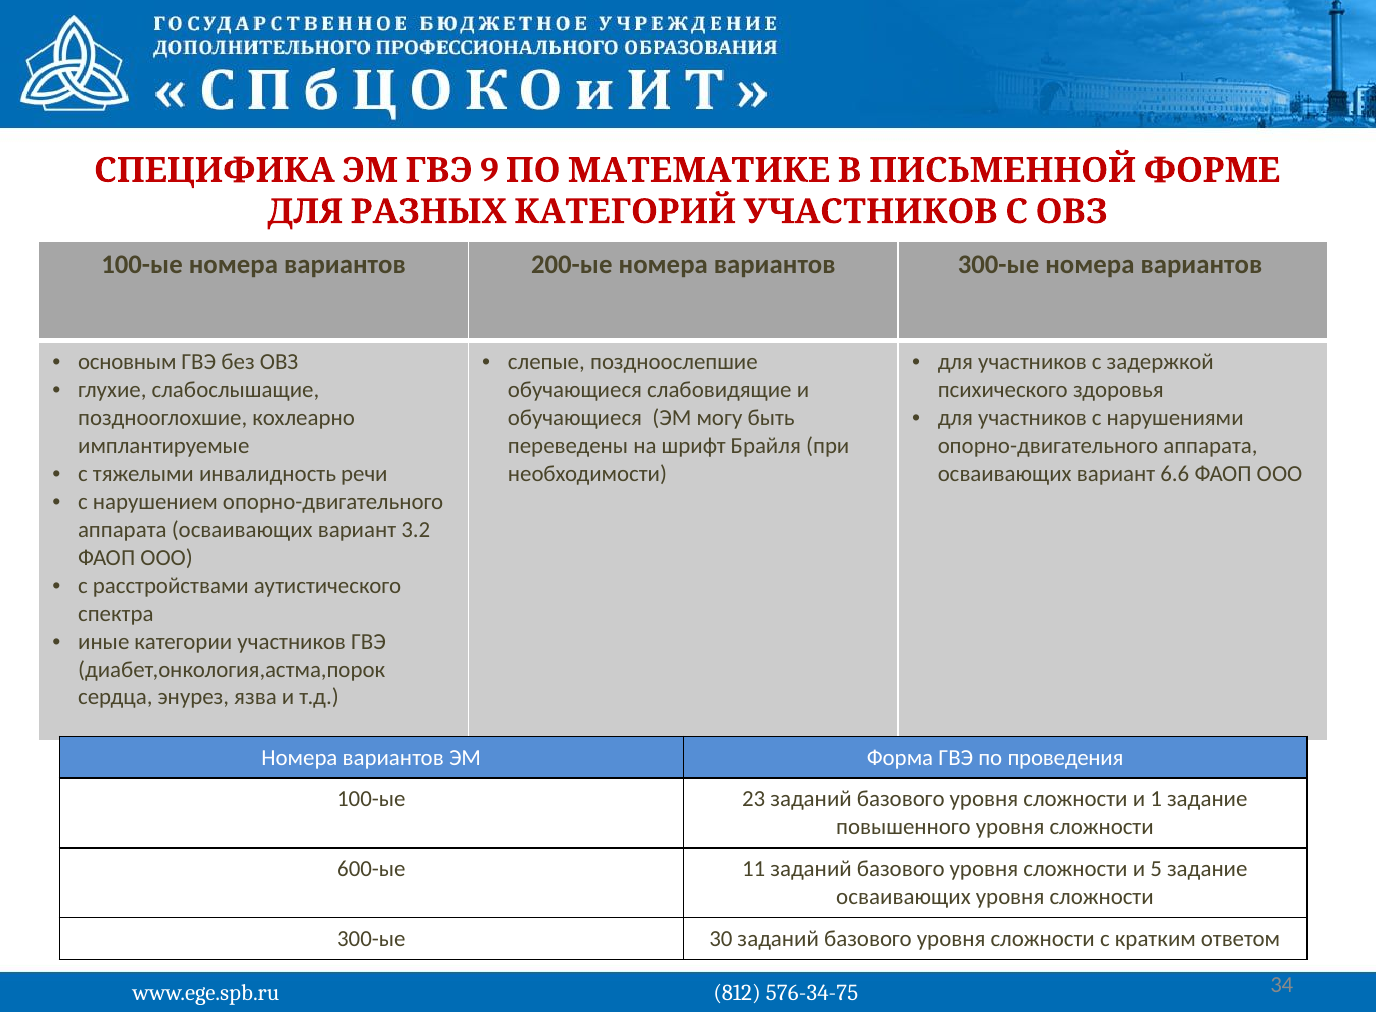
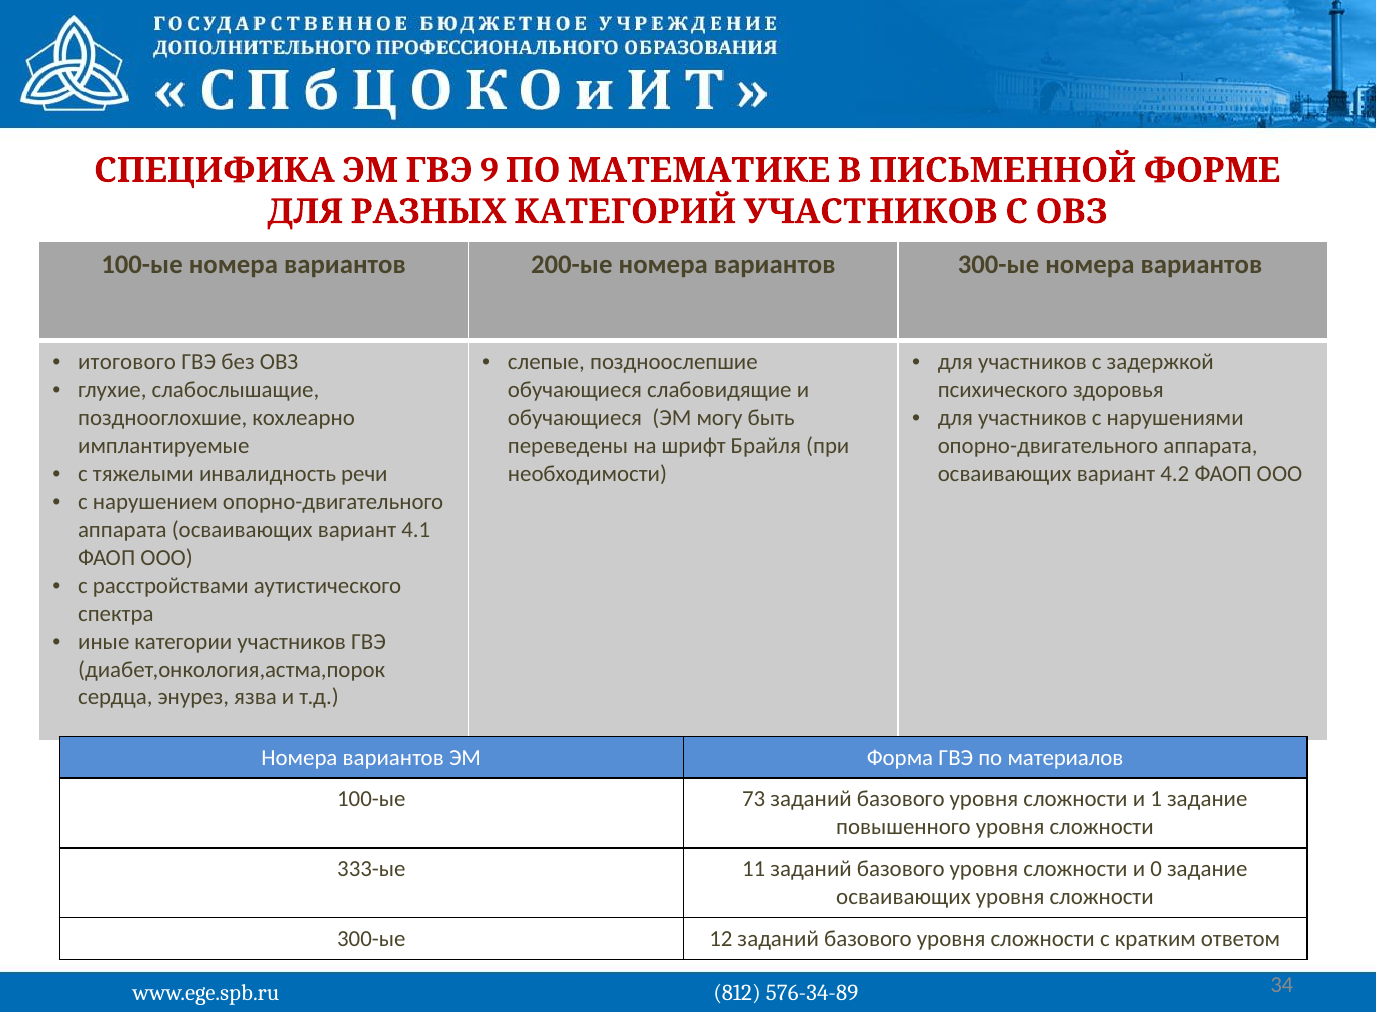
основным: основным -> итогового (127, 362)
6.6: 6.6 -> 4.2 (1175, 474)
3.2: 3.2 -> 4.1 (416, 530)
проведения: проведения -> материалов (1065, 757)
23: 23 -> 73 (754, 799)
600-ые: 600-ые -> 333-ые (371, 869)
5: 5 -> 0 (1156, 869)
30: 30 -> 12 (721, 939)
576-34-75: 576-34-75 -> 576-34-89 (812, 993)
